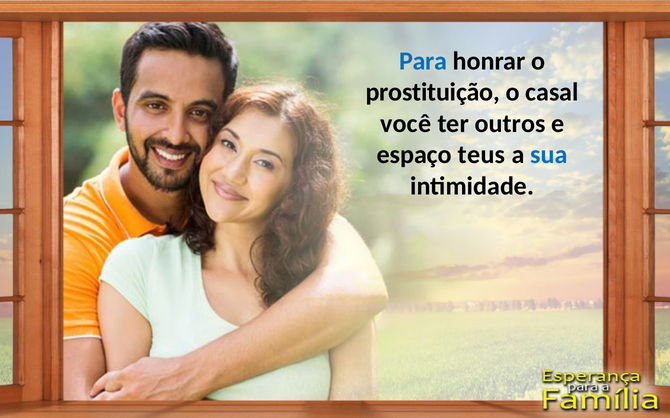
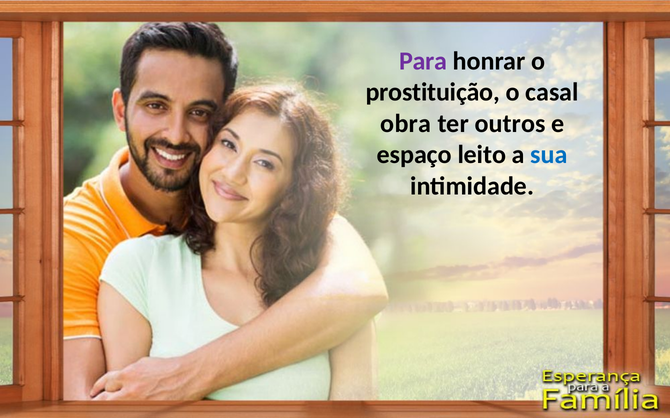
Para colour: blue -> purple (423, 61)
você: você -> obra (406, 124)
teus: teus -> leito (482, 155)
